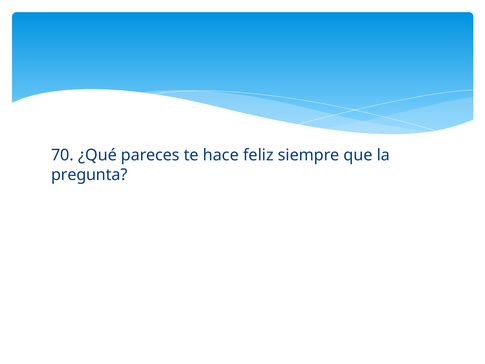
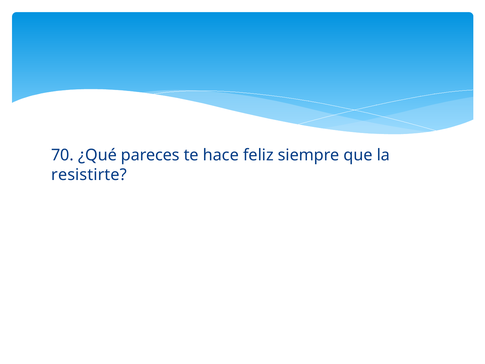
pregunta: pregunta -> resistirte (89, 175)
